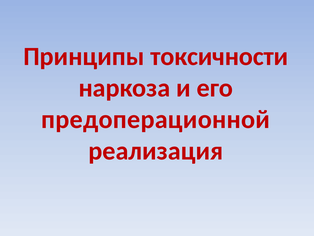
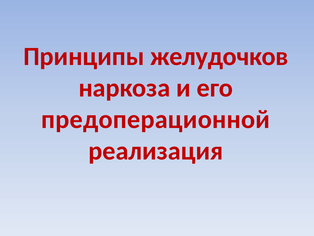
токсичности: токсичности -> желудочков (219, 56)
